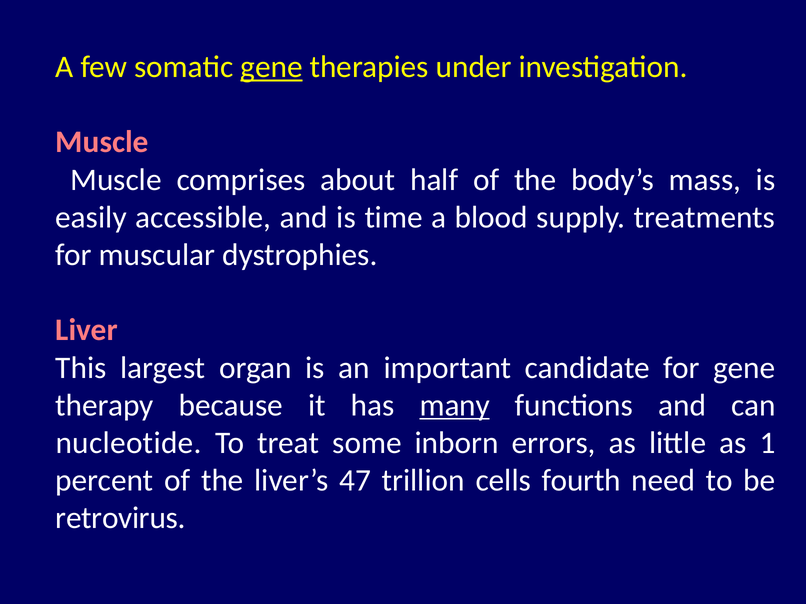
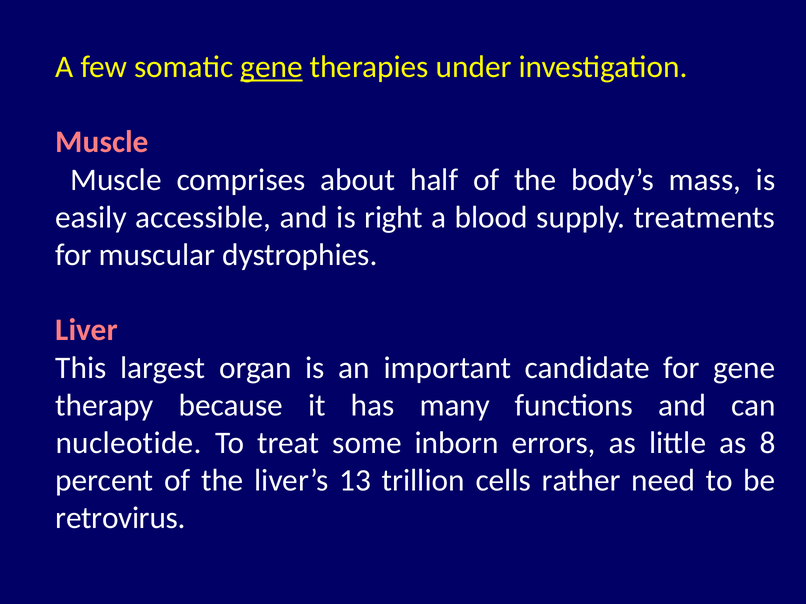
time: time -> right (394, 217)
many underline: present -> none (455, 406)
1: 1 -> 8 (767, 443)
47: 47 -> 13 (355, 481)
fourth: fourth -> rather (581, 481)
